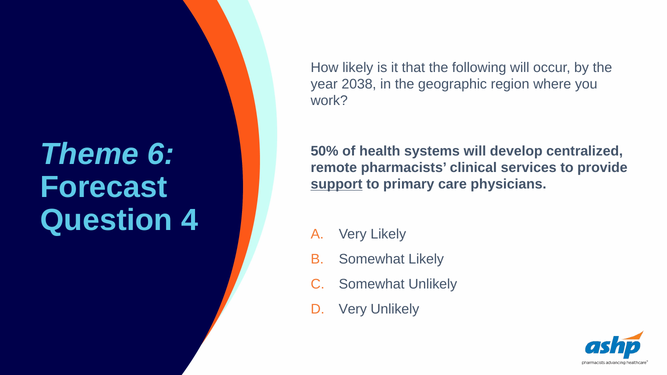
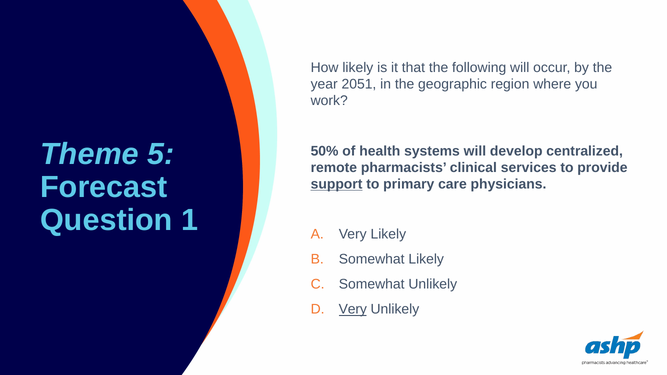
2038: 2038 -> 2051 (359, 84)
6: 6 -> 5 (161, 154)
4: 4 -> 1 (190, 220)
Very underline: none -> present (353, 310)
